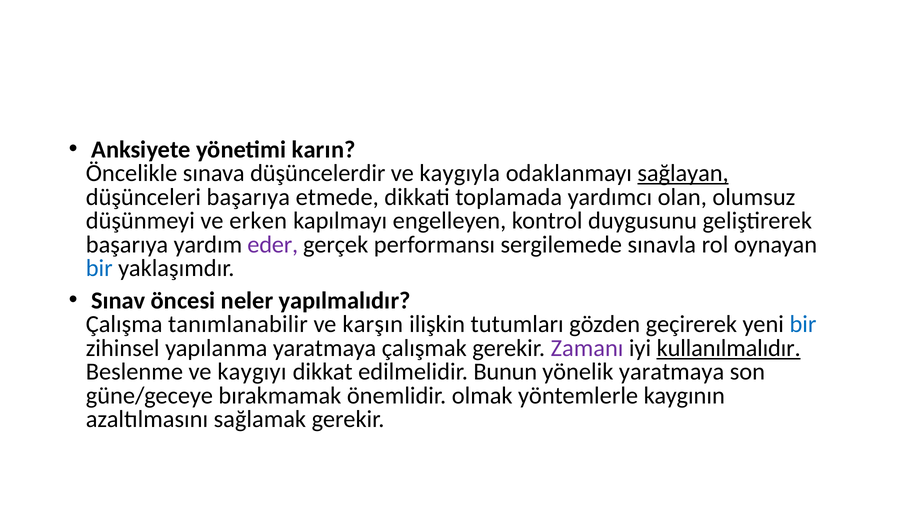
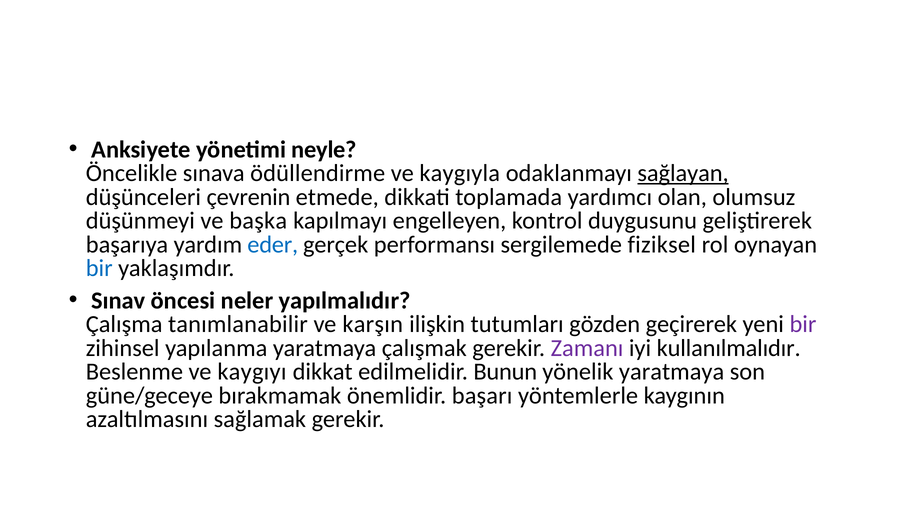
karın: karın -> neyle (324, 150)
düşüncelerdir: düşüncelerdir -> ödüllendirme (318, 173)
düşünceleri başarıya: başarıya -> çevrenin (248, 197)
erken: erken -> başka (258, 221)
eder colour: purple -> blue (273, 245)
sınavla: sınavla -> fiziksel (662, 245)
bir colour: blue -> purple (803, 324)
kullanılmalıdır underline: present -> none (729, 348)
olmak: olmak -> başarı (482, 396)
